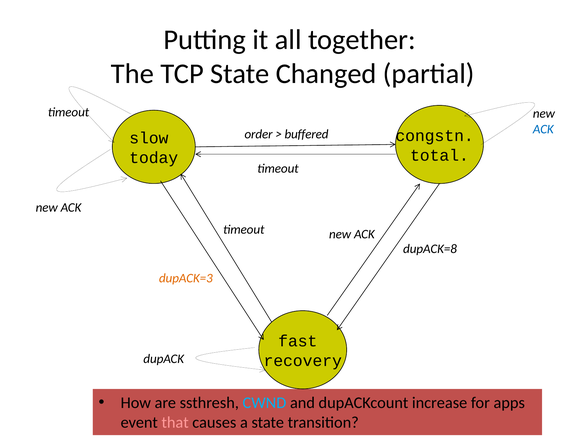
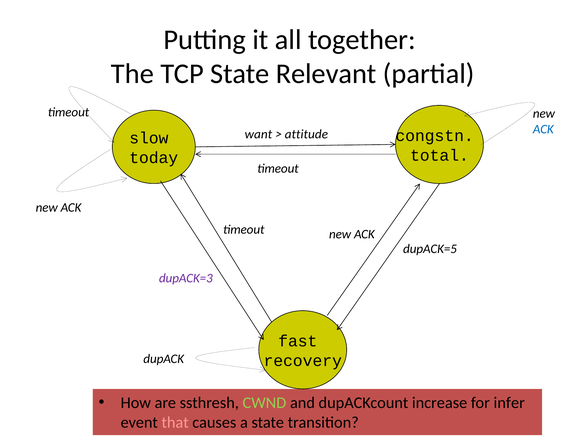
Changed: Changed -> Relevant (326, 74)
order: order -> want (258, 134)
buffered: buffered -> attitude (306, 134)
dupACK=8: dupACK=8 -> dupACK=5 (430, 249)
dupACK=3 colour: orange -> purple (186, 278)
CWND colour: light blue -> light green (264, 402)
apps: apps -> infer (509, 402)
